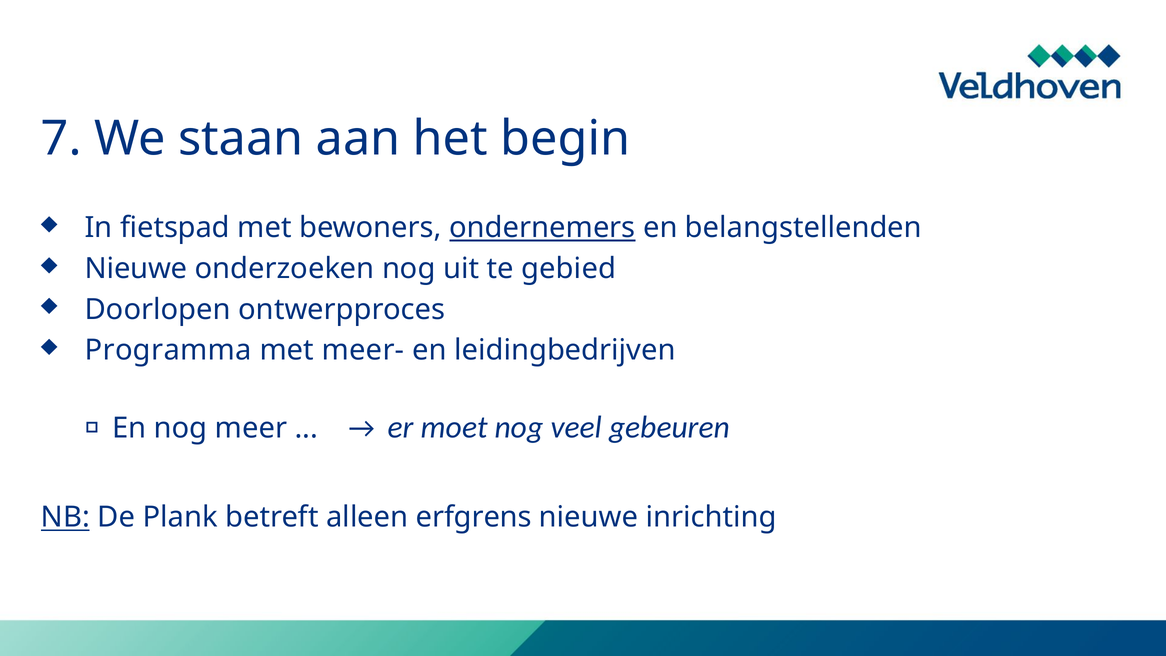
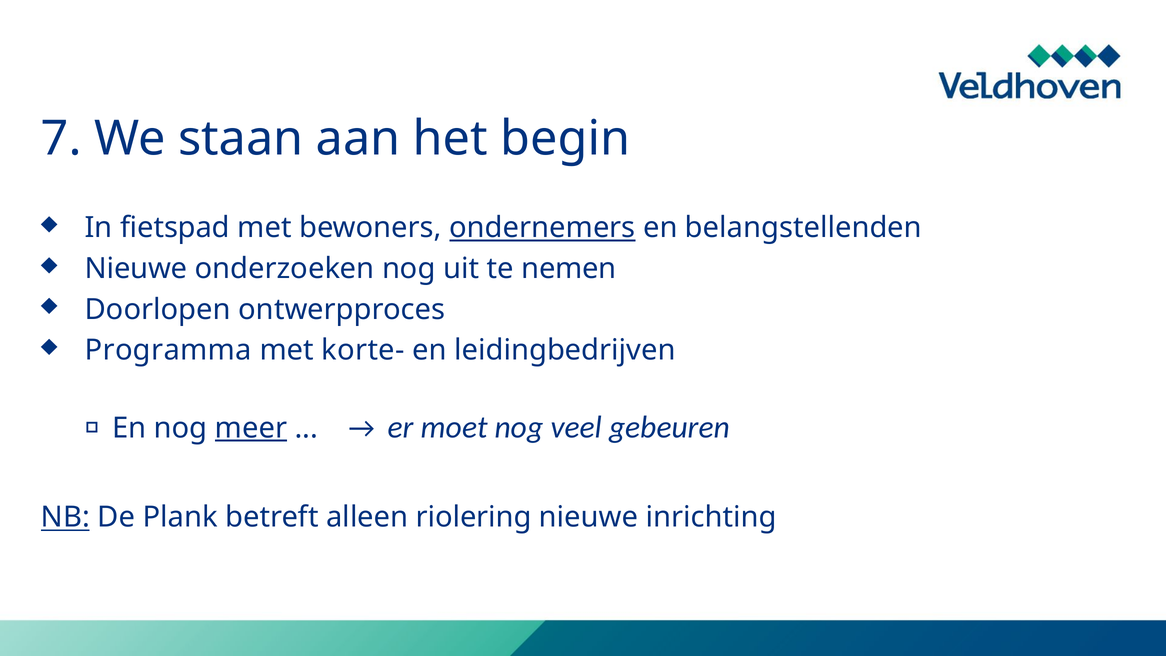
gebied: gebied -> nemen (569, 269)
meer-: meer- -> korte- (363, 350)
meer underline: none -> present (251, 428)
erfgrens: erfgrens -> riolering (474, 517)
